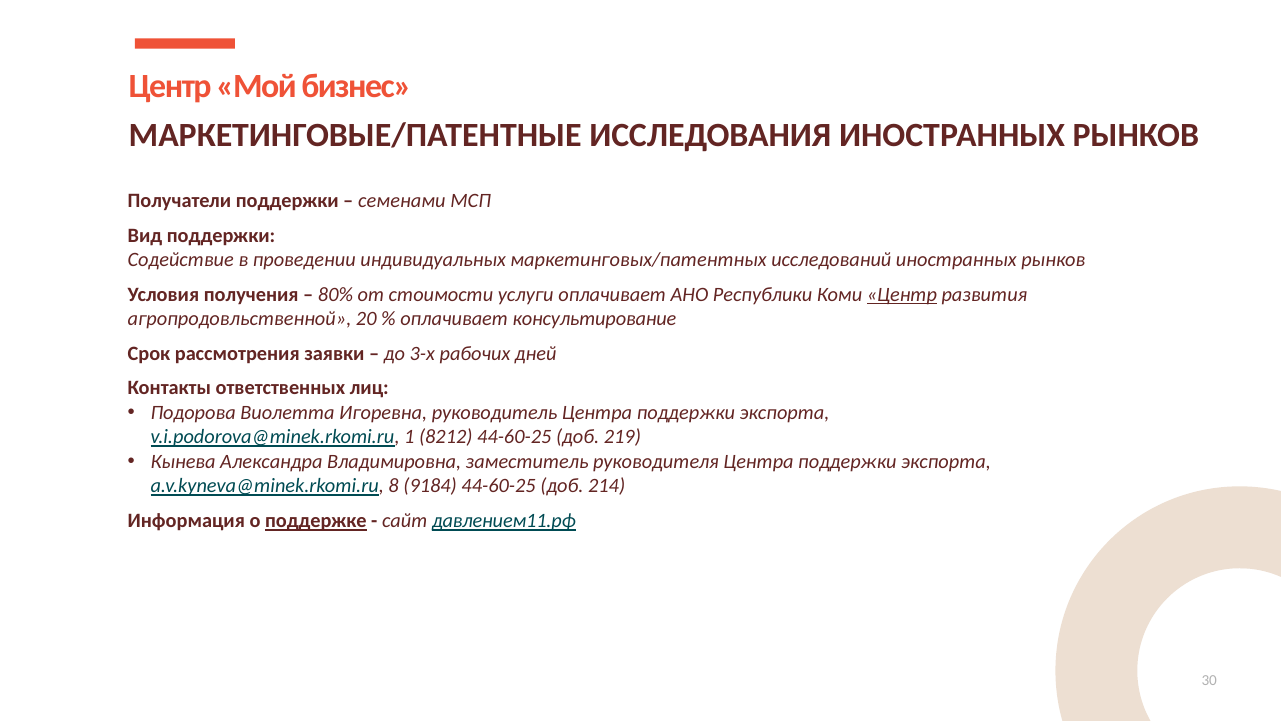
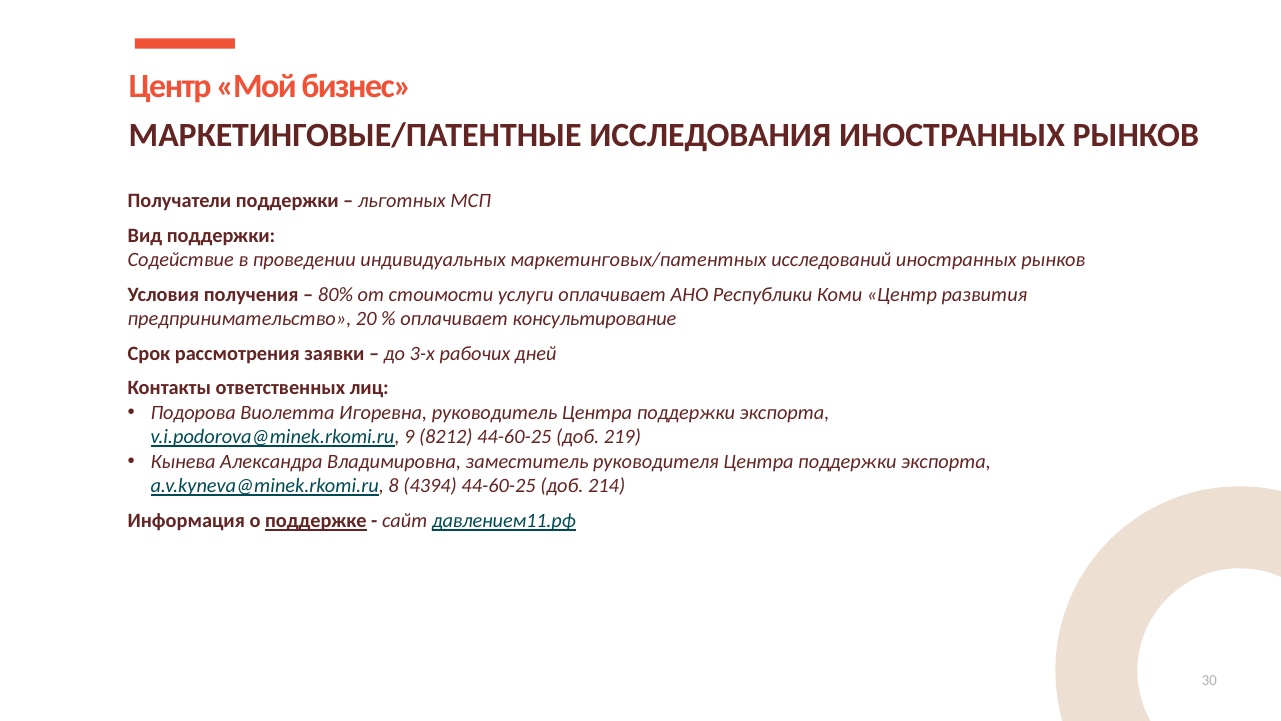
семенами: семенами -> льготных (402, 201)
Центр underline: present -> none (902, 294)
агропродовльственной: агропродовльственной -> предпринимательство (239, 319)
1: 1 -> 9 (409, 437)
9184: 9184 -> 4394 (430, 486)
